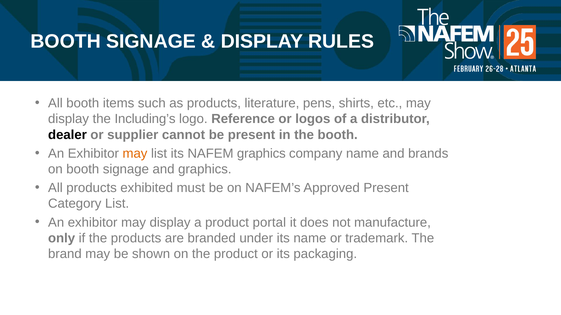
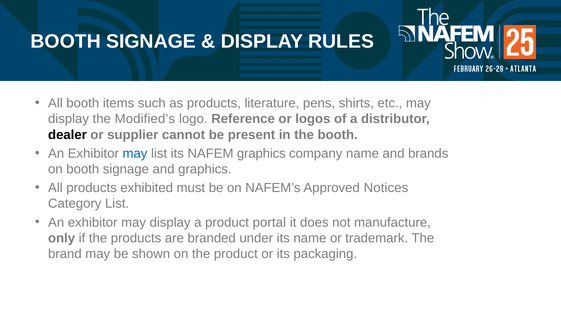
Including’s: Including’s -> Modified’s (145, 119)
may colour: orange -> blue (135, 154)
Approved Present: Present -> Notices (386, 188)
